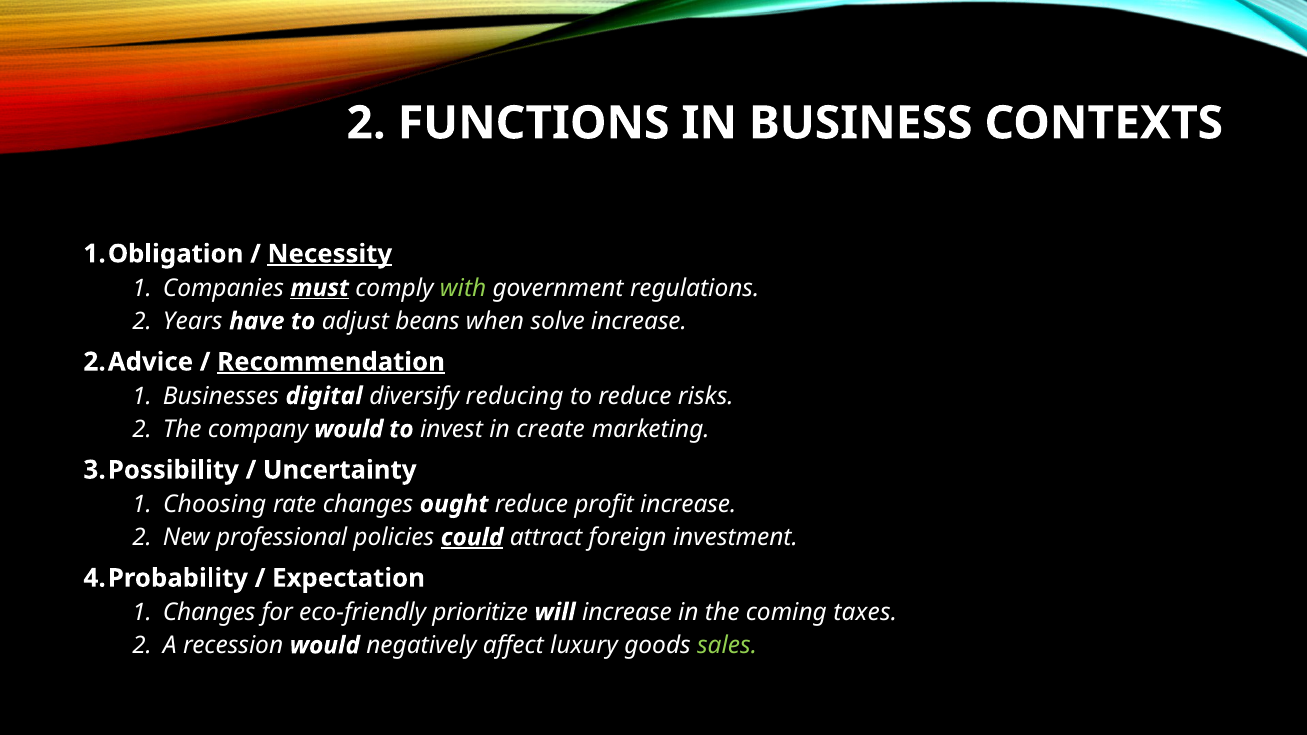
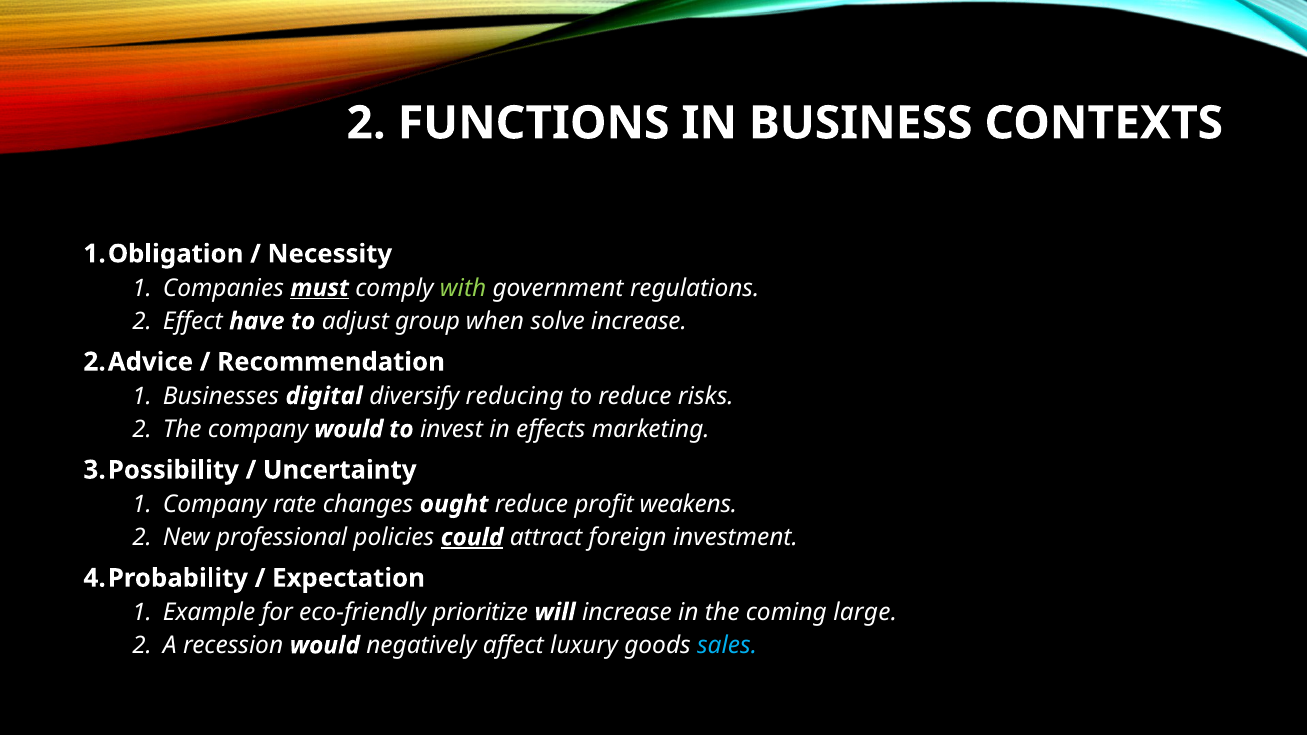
Necessity underline: present -> none (330, 254)
Years: Years -> Effect (193, 321)
beans: beans -> group (428, 321)
Recommendation underline: present -> none (331, 362)
create: create -> effects (551, 429)
Choosing: Choosing -> Company (215, 504)
profit increase: increase -> weakens (688, 504)
Changes: Changes -> Example (209, 612)
taxes: taxes -> large (865, 612)
sales colour: light green -> light blue (727, 646)
